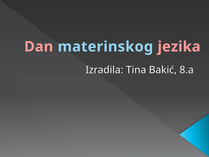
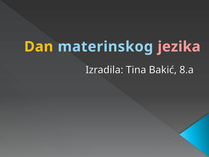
Dan colour: pink -> yellow (39, 47)
